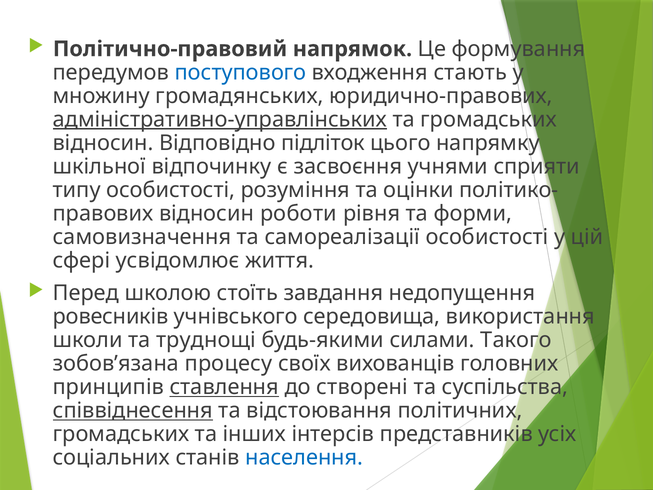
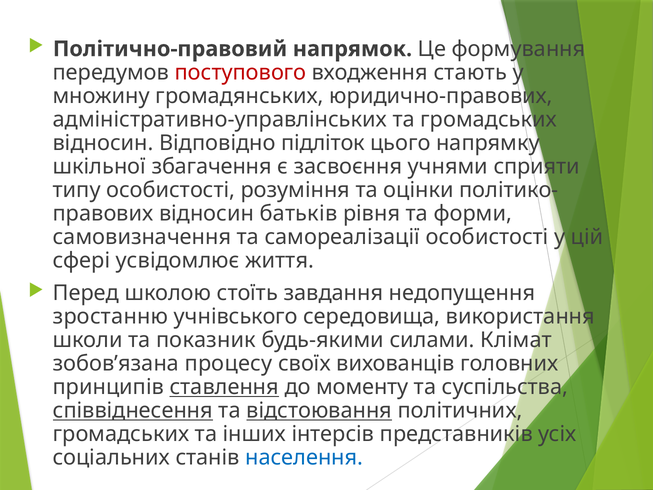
поступового colour: blue -> red (241, 72)
адміністративно-управлінських underline: present -> none (220, 119)
відпочинку: відпочинку -> збагачення (212, 166)
роботи: роботи -> батьків (298, 213)
ровесників: ровесників -> зростанню (110, 316)
труднощі: труднощі -> показник (206, 340)
Такого: Такого -> Клімат (516, 340)
створені: створені -> моменту (362, 387)
відстоювання underline: none -> present (319, 410)
